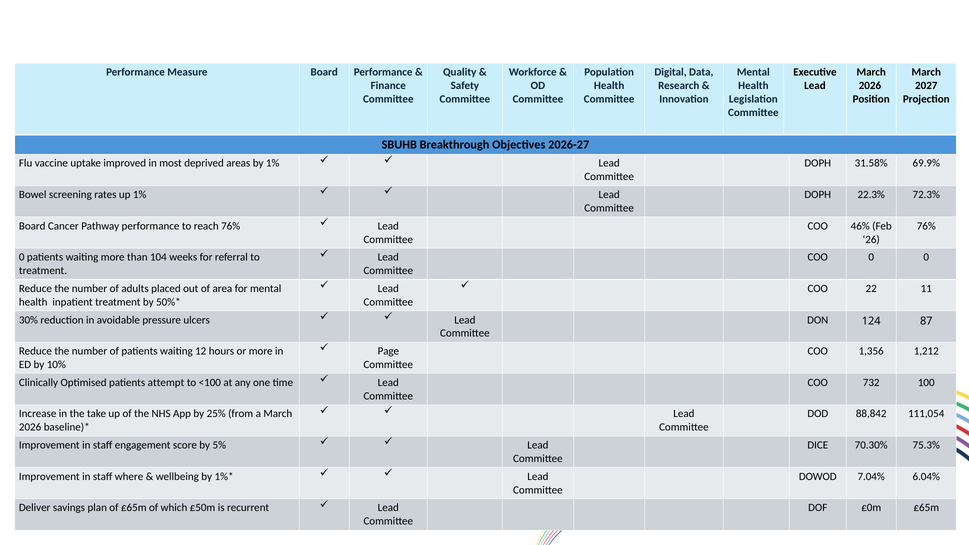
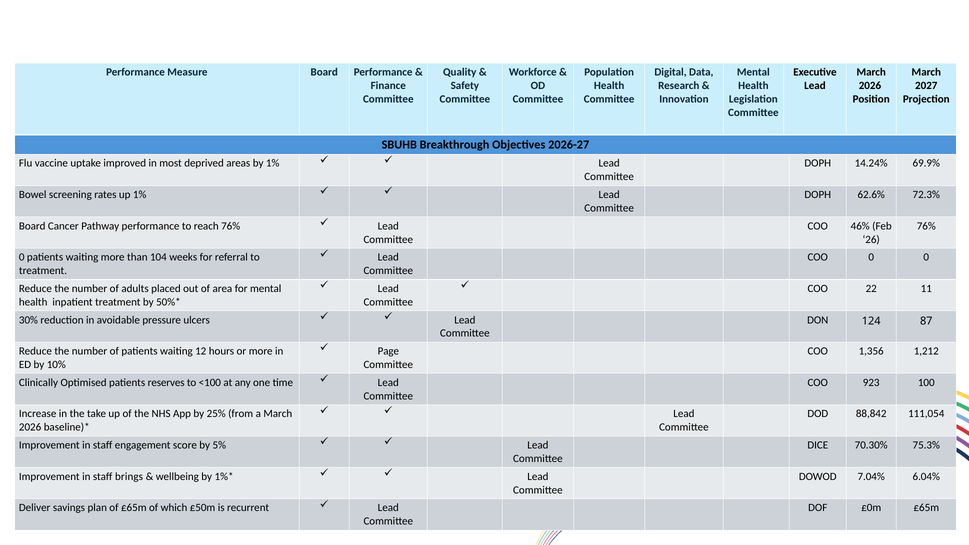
31.58%: 31.58% -> 14.24% (871, 163)
22.3%: 22.3% -> 62.6% (871, 195)
attempt: attempt -> reserves (166, 383)
732: 732 -> 923 (871, 383)
where: where -> brings (129, 477)
